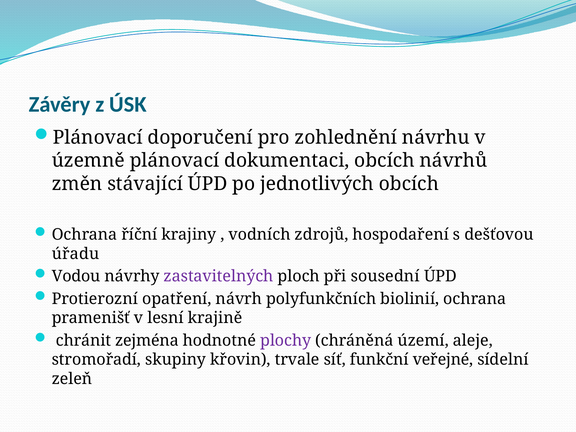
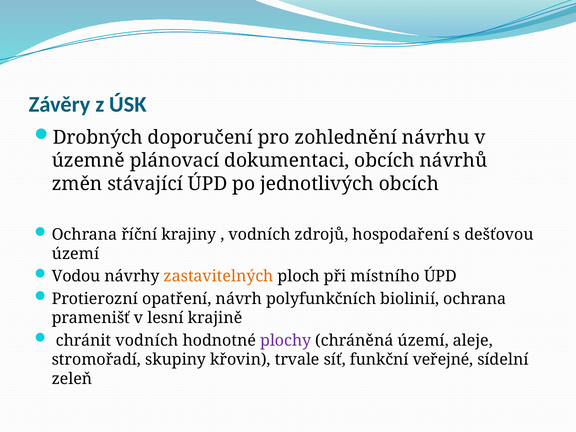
Plánovací: Plánovací -> Drobných (98, 138)
úřadu: úřadu -> území (76, 254)
zastavitelných colour: purple -> orange (219, 276)
sousední: sousední -> místního (385, 276)
chránit zejména: zejména -> vodních (147, 340)
